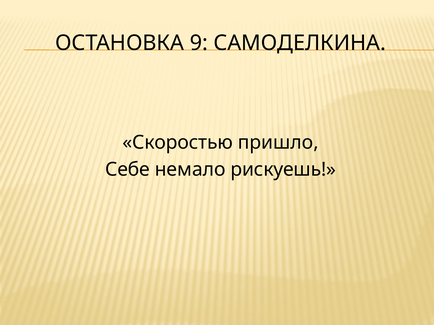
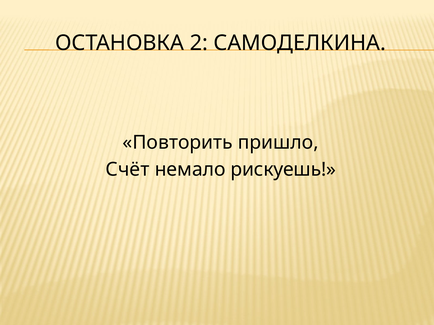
9: 9 -> 2 (199, 43)
Скоростью: Скоростью -> Повторить (178, 143)
Себе: Себе -> Счёт (127, 170)
